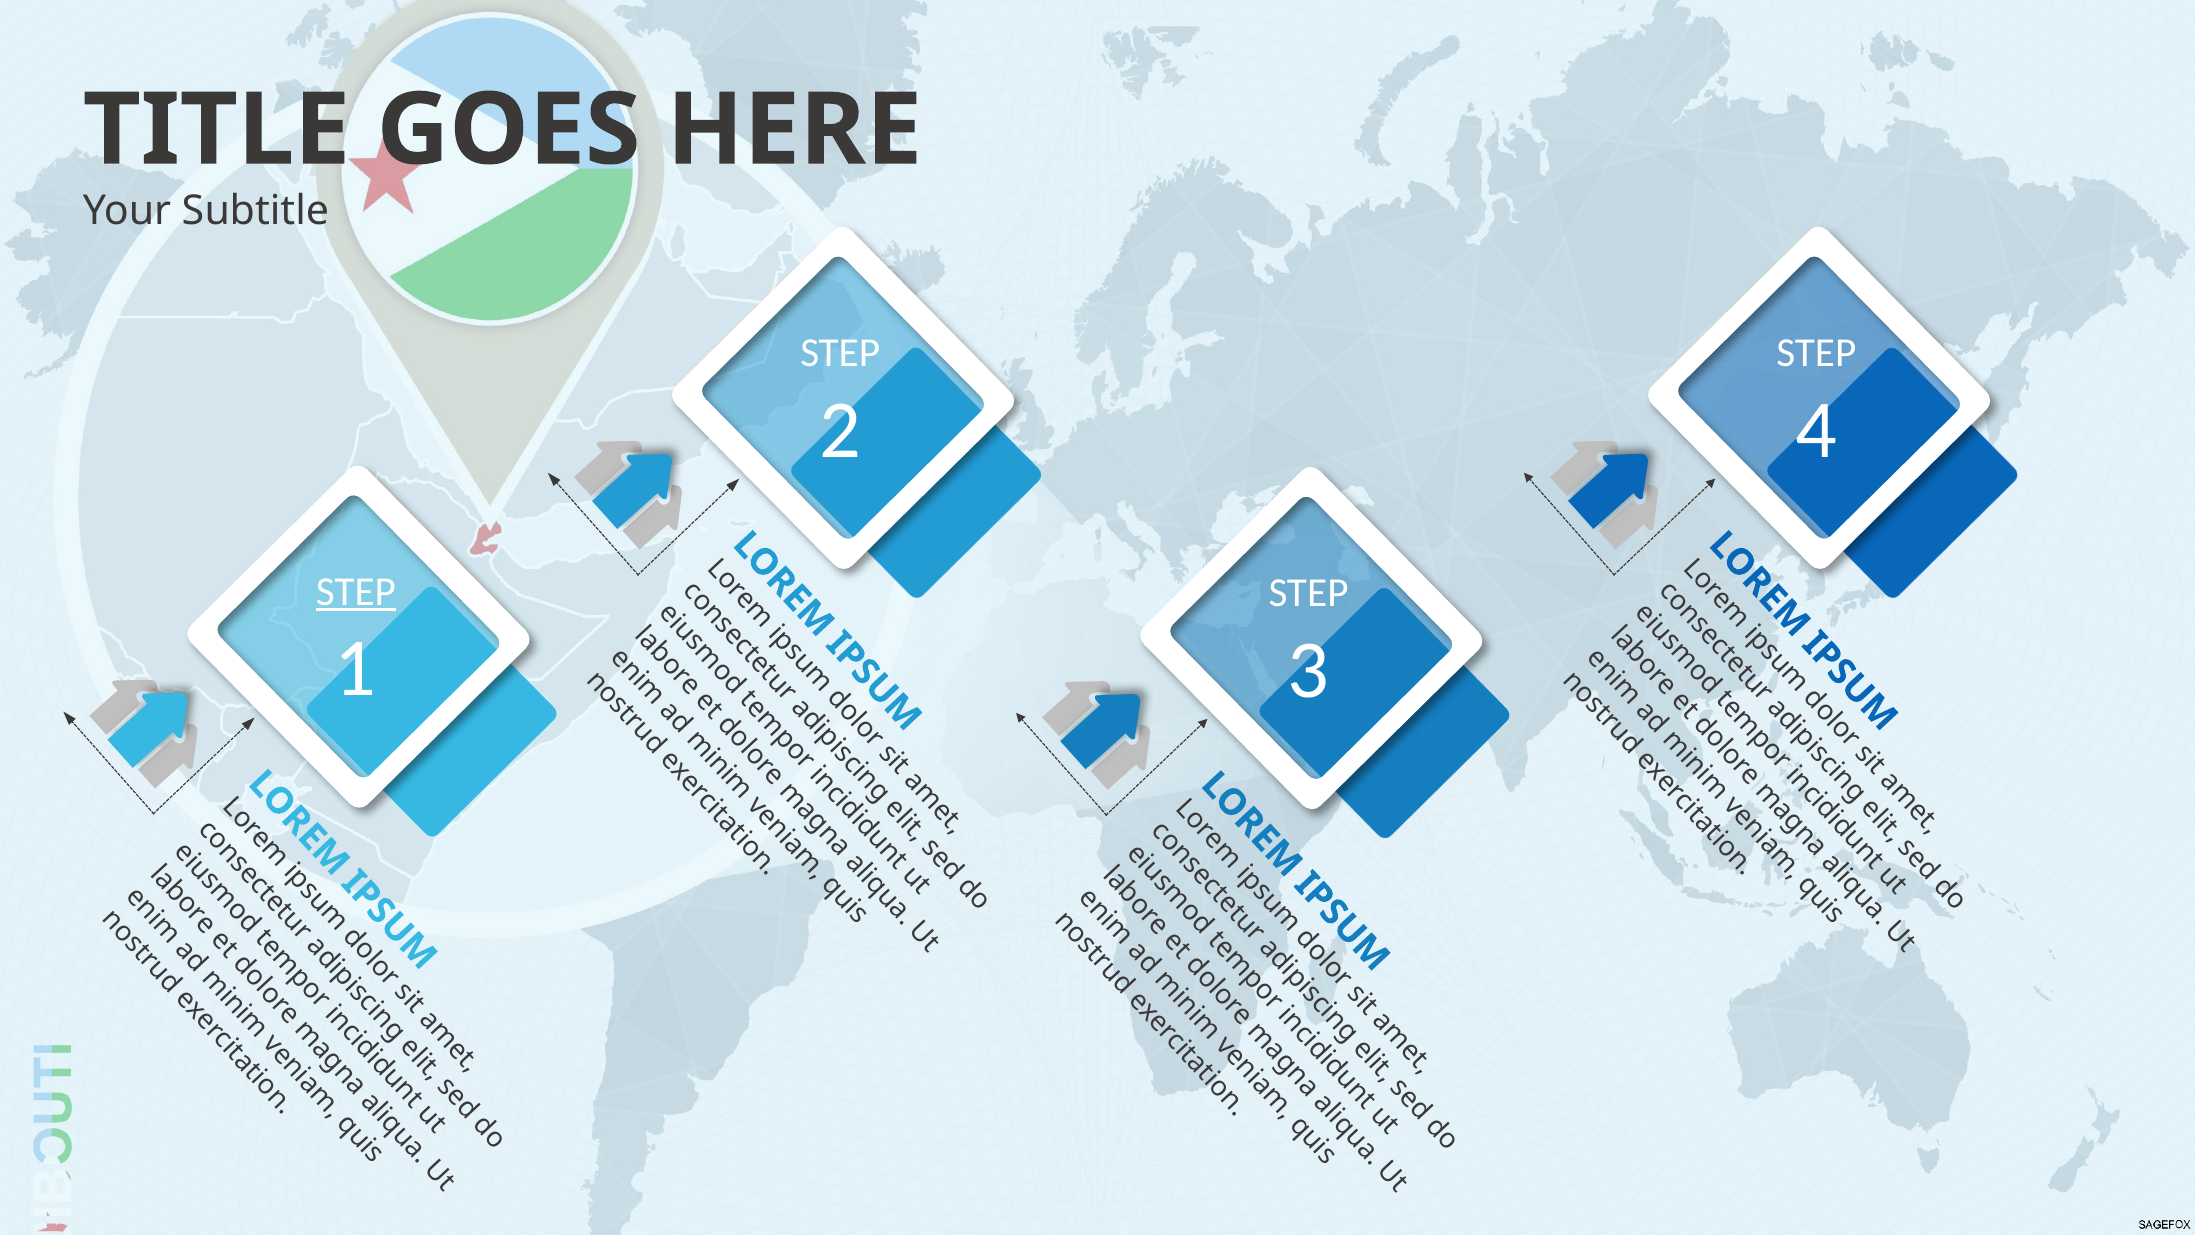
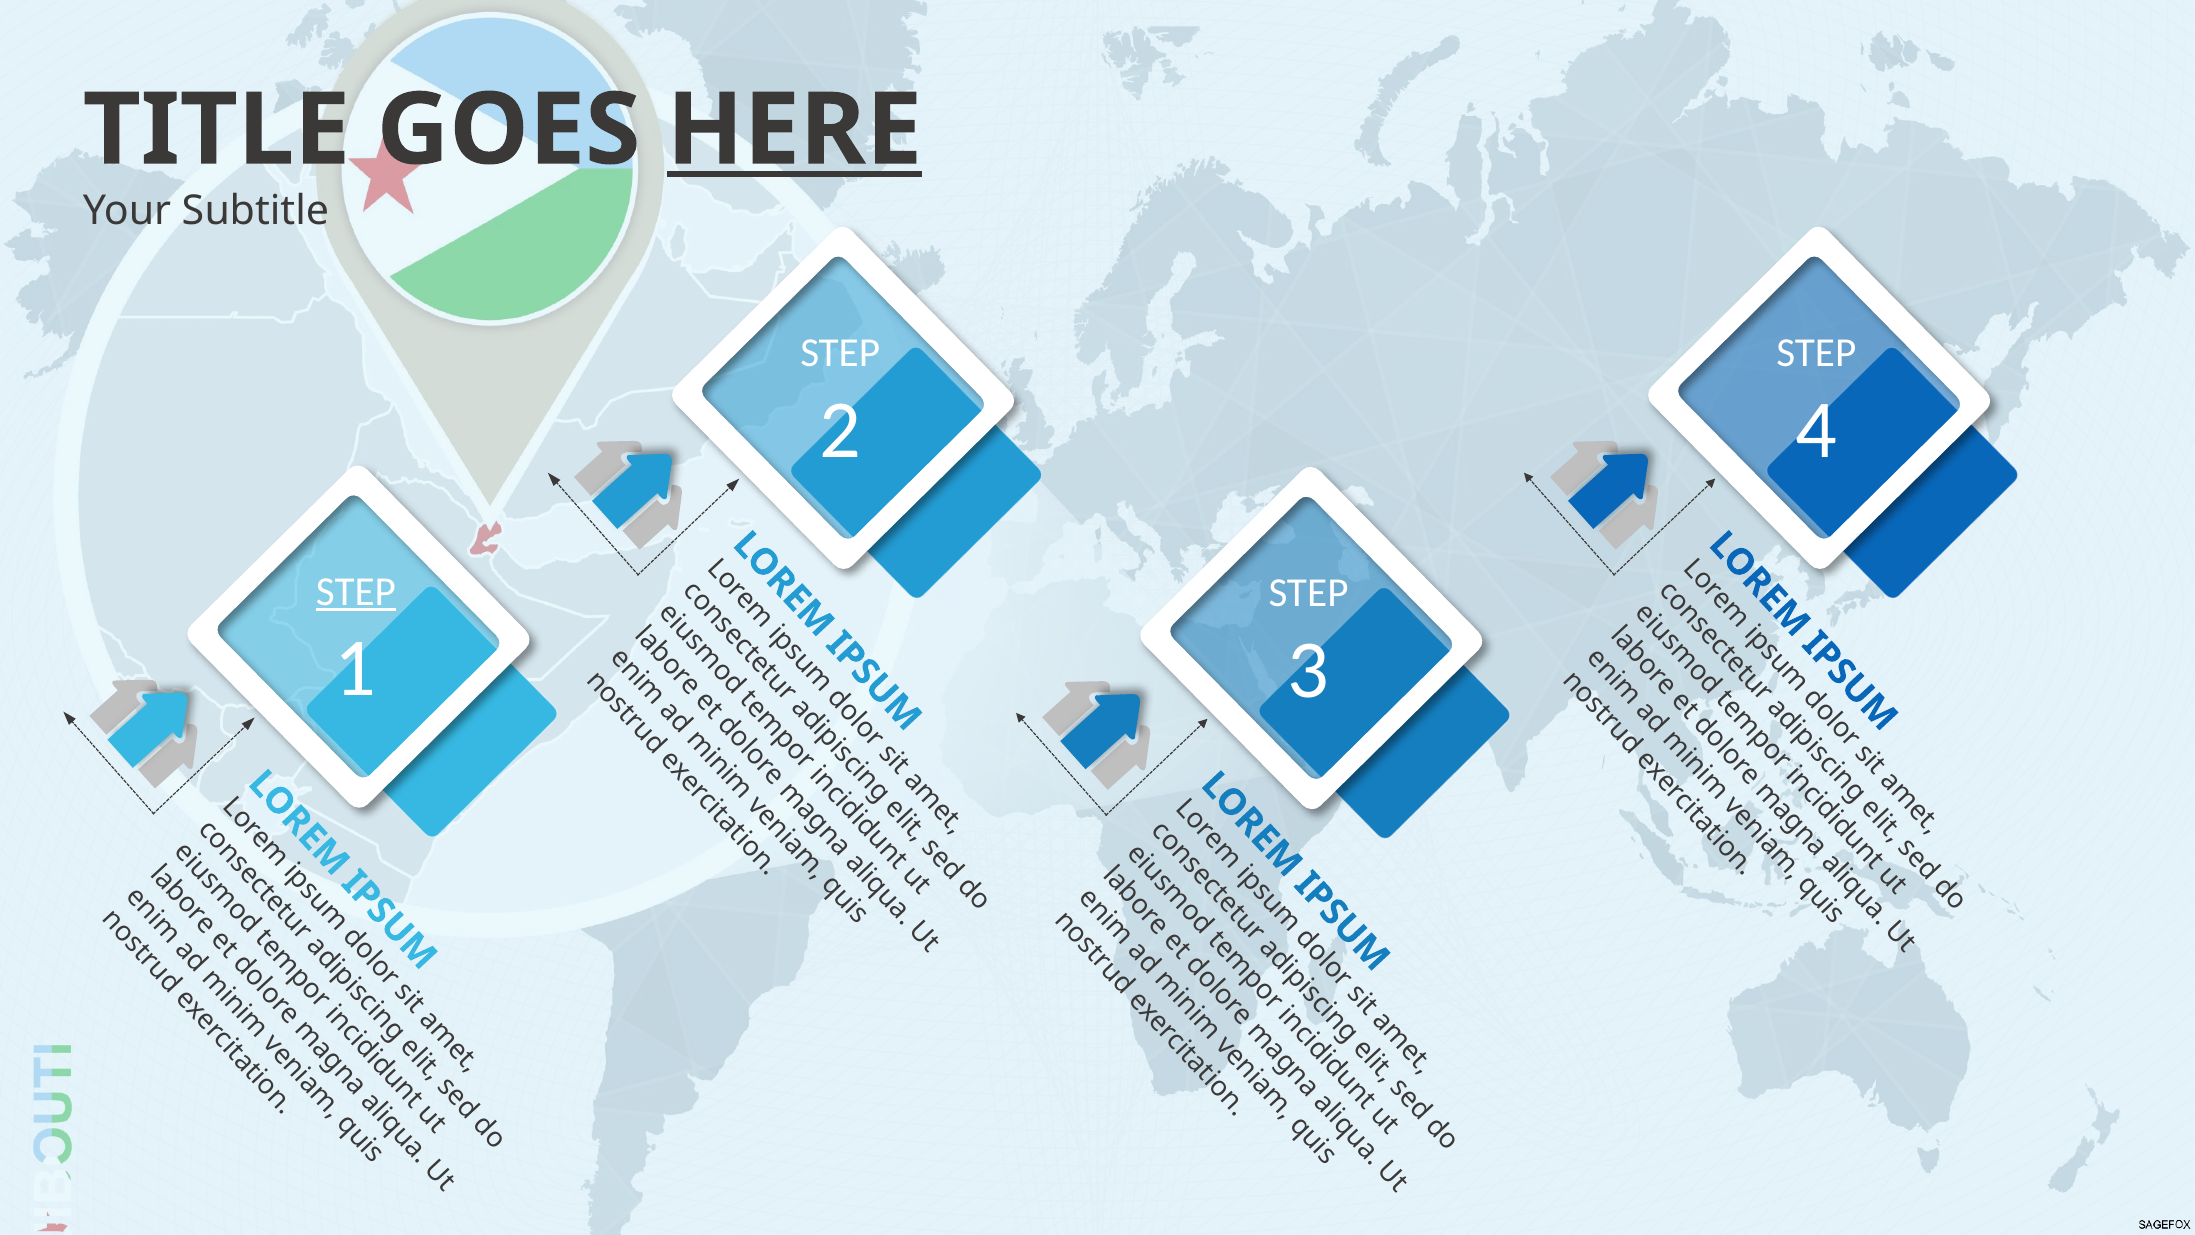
HERE underline: none -> present (794, 130)
